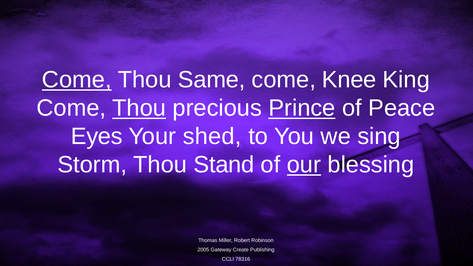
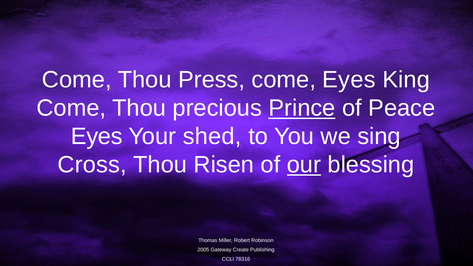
Come underline: present -> none (77, 80)
Same: Same -> Press (212, 80)
come Knee: Knee -> Eyes (349, 80)
Thou underline: present -> none (139, 108)
Storm: Storm -> Cross (92, 165)
Stand: Stand -> Risen (224, 165)
